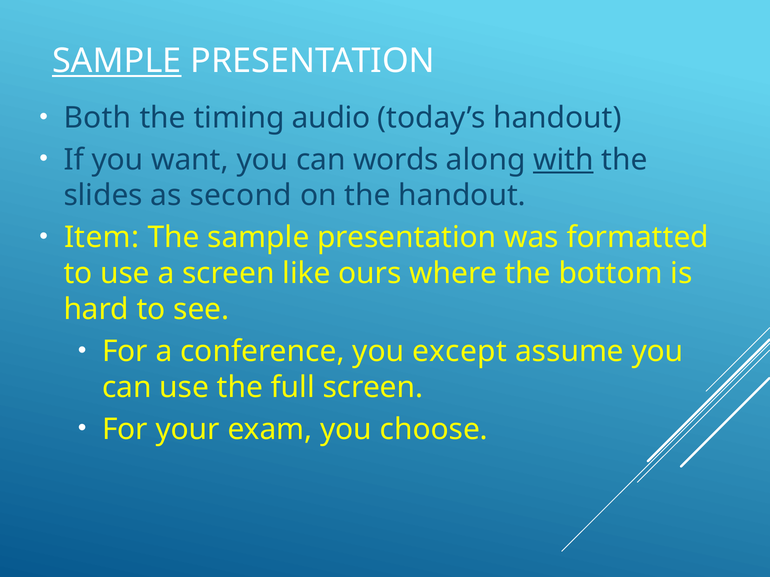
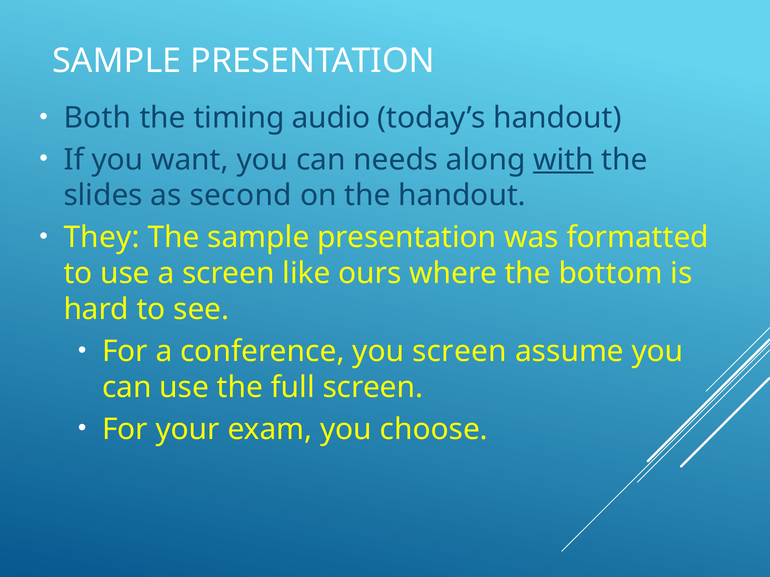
SAMPLE underline: present -> none (117, 61)
words: words -> needs (396, 160)
Item: Item -> They (102, 238)
you except: except -> screen (460, 352)
